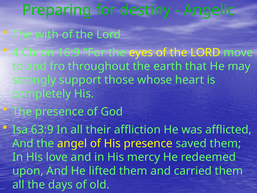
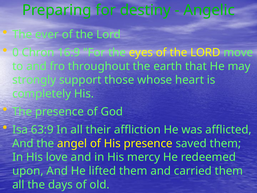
with: with -> ever (47, 34)
4: 4 -> 0 (15, 52)
